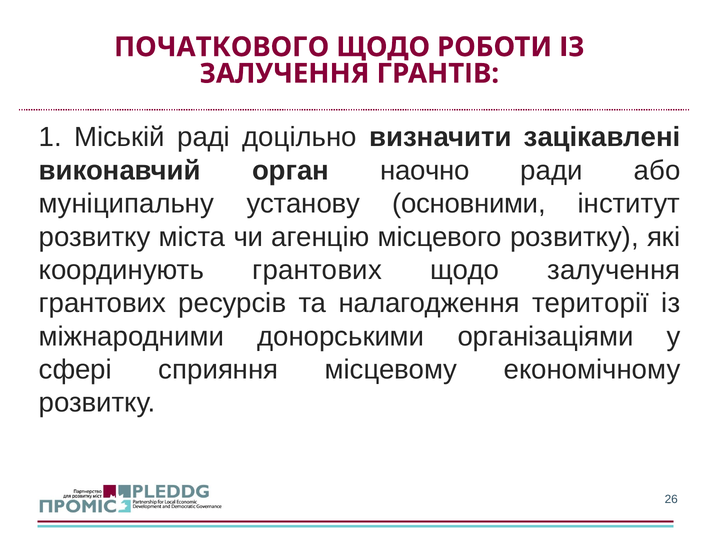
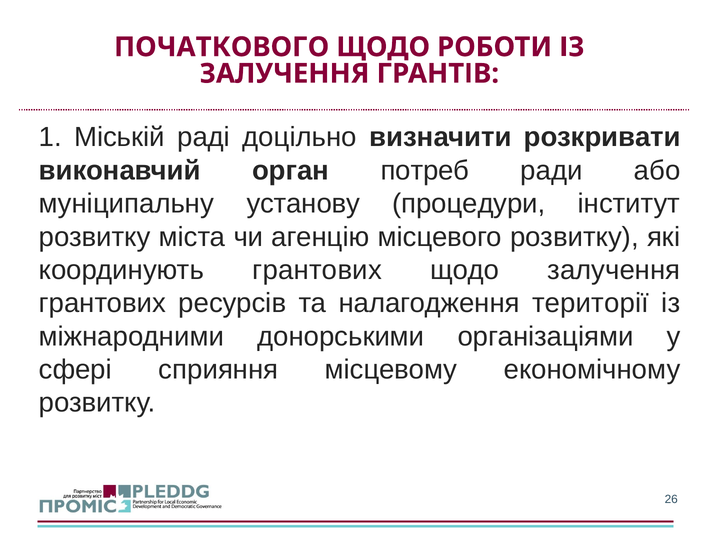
зацікавлені: зацікавлені -> розкривати (602, 137)
наочно: наочно -> потреб (425, 170)
основними: основними -> процедури (469, 204)
